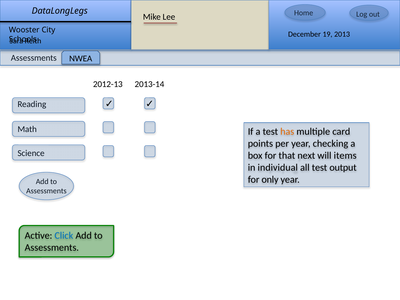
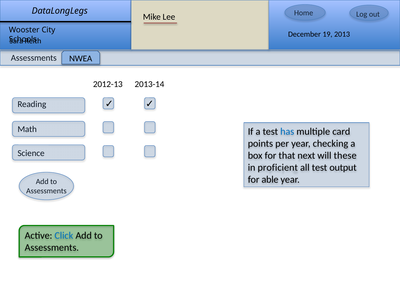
has colour: orange -> blue (287, 131)
items: items -> these (345, 155)
individual: individual -> proficient (278, 167)
only: only -> able (270, 179)
